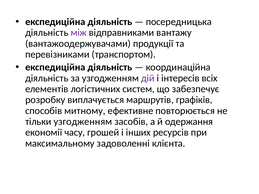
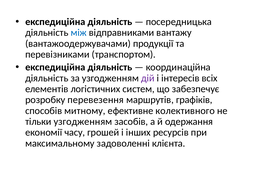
між colour: purple -> blue (79, 33)
виплачується: виплачується -> перевезення (96, 100)
повторюється: повторюється -> колективного (185, 111)
